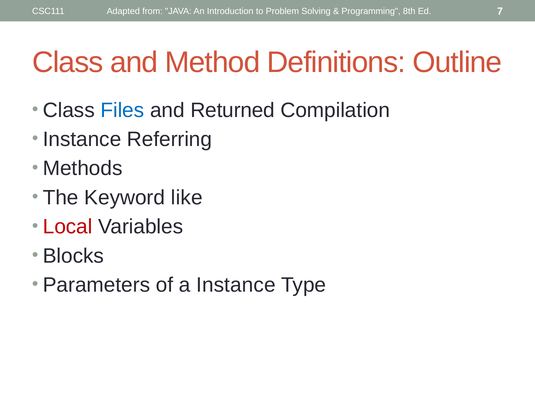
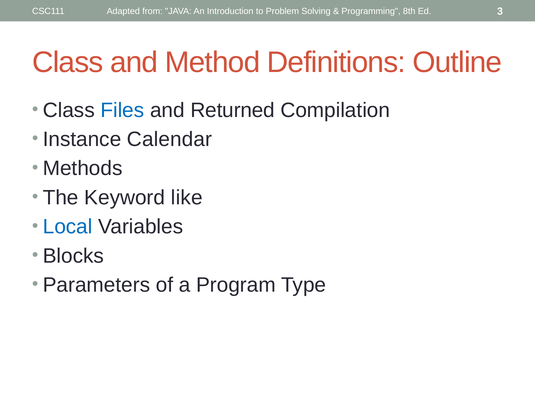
7: 7 -> 3 (500, 11)
Referring: Referring -> Calendar (169, 139)
Local colour: red -> blue (68, 227)
a Instance: Instance -> Program (236, 285)
